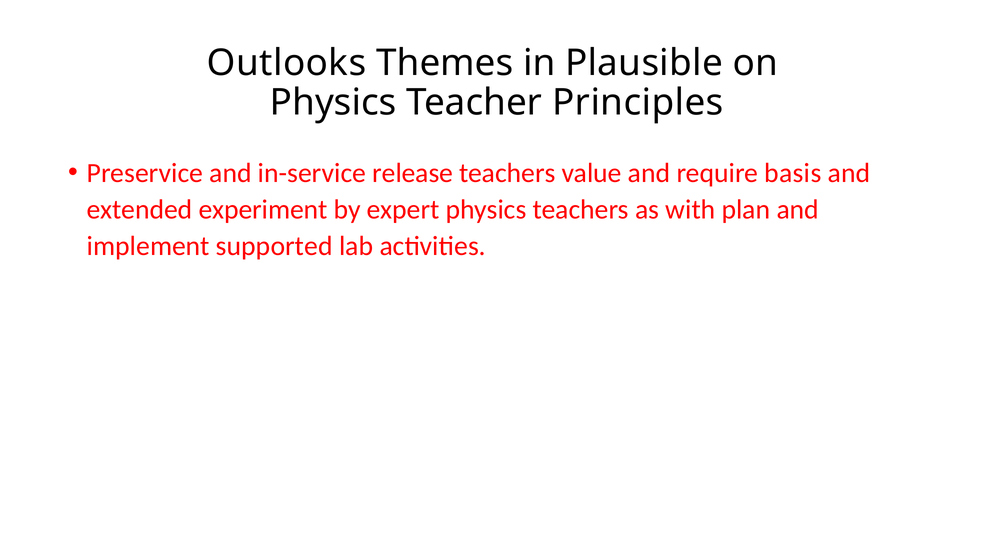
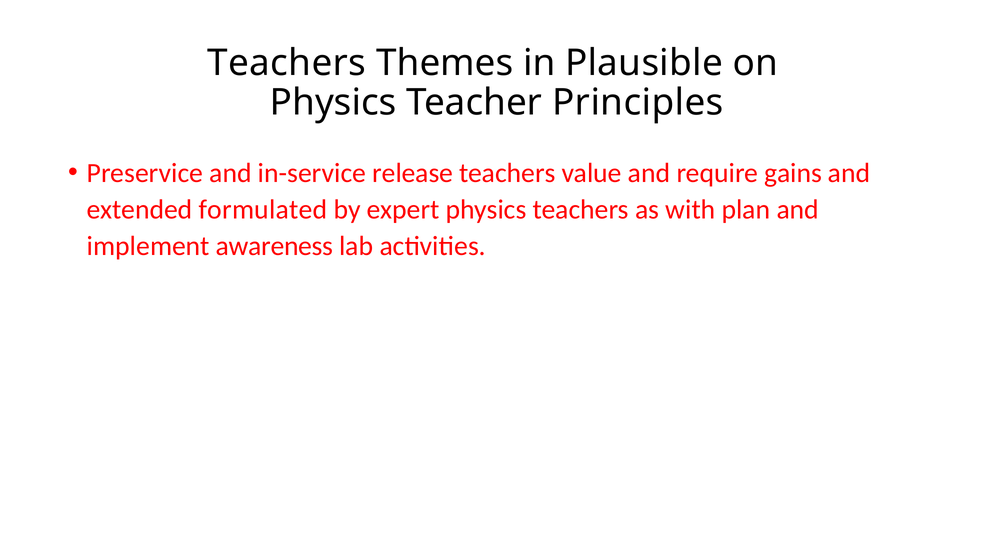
Outlooks: Outlooks -> Teachers (287, 63)
basis: basis -> gains (793, 173)
experiment: experiment -> formulated (263, 210)
supported: supported -> awareness (274, 246)
